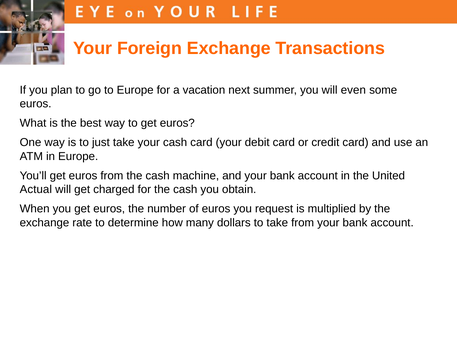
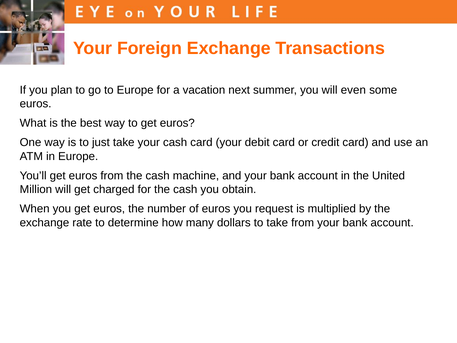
Actual: Actual -> Million (36, 189)
